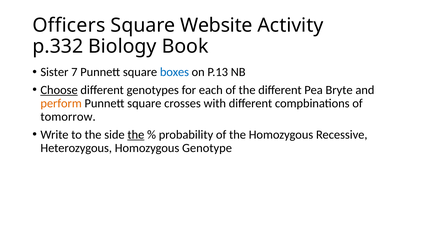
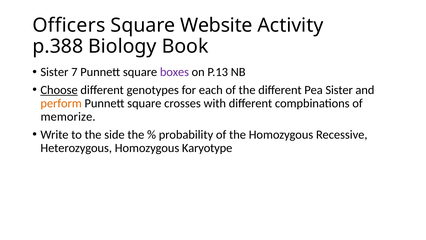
p.332: p.332 -> p.388 (58, 46)
boxes colour: blue -> purple (174, 72)
Pea Bryte: Bryte -> Sister (339, 90)
tomorrow: tomorrow -> memorize (68, 117)
the underline: present -> none (136, 134)
Genotype: Genotype -> Karyotype (207, 148)
